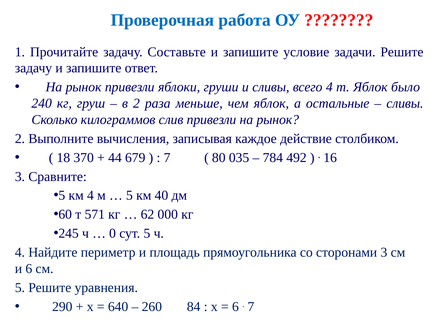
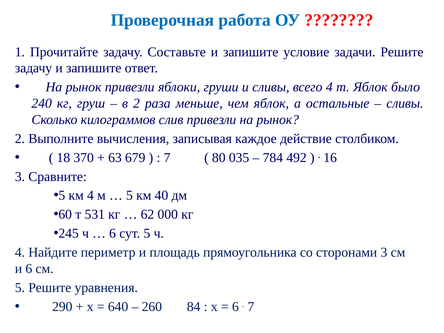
44: 44 -> 63 (115, 158)
571: 571 -> 531 (95, 214)
0: 0 -> 6 (113, 233)
